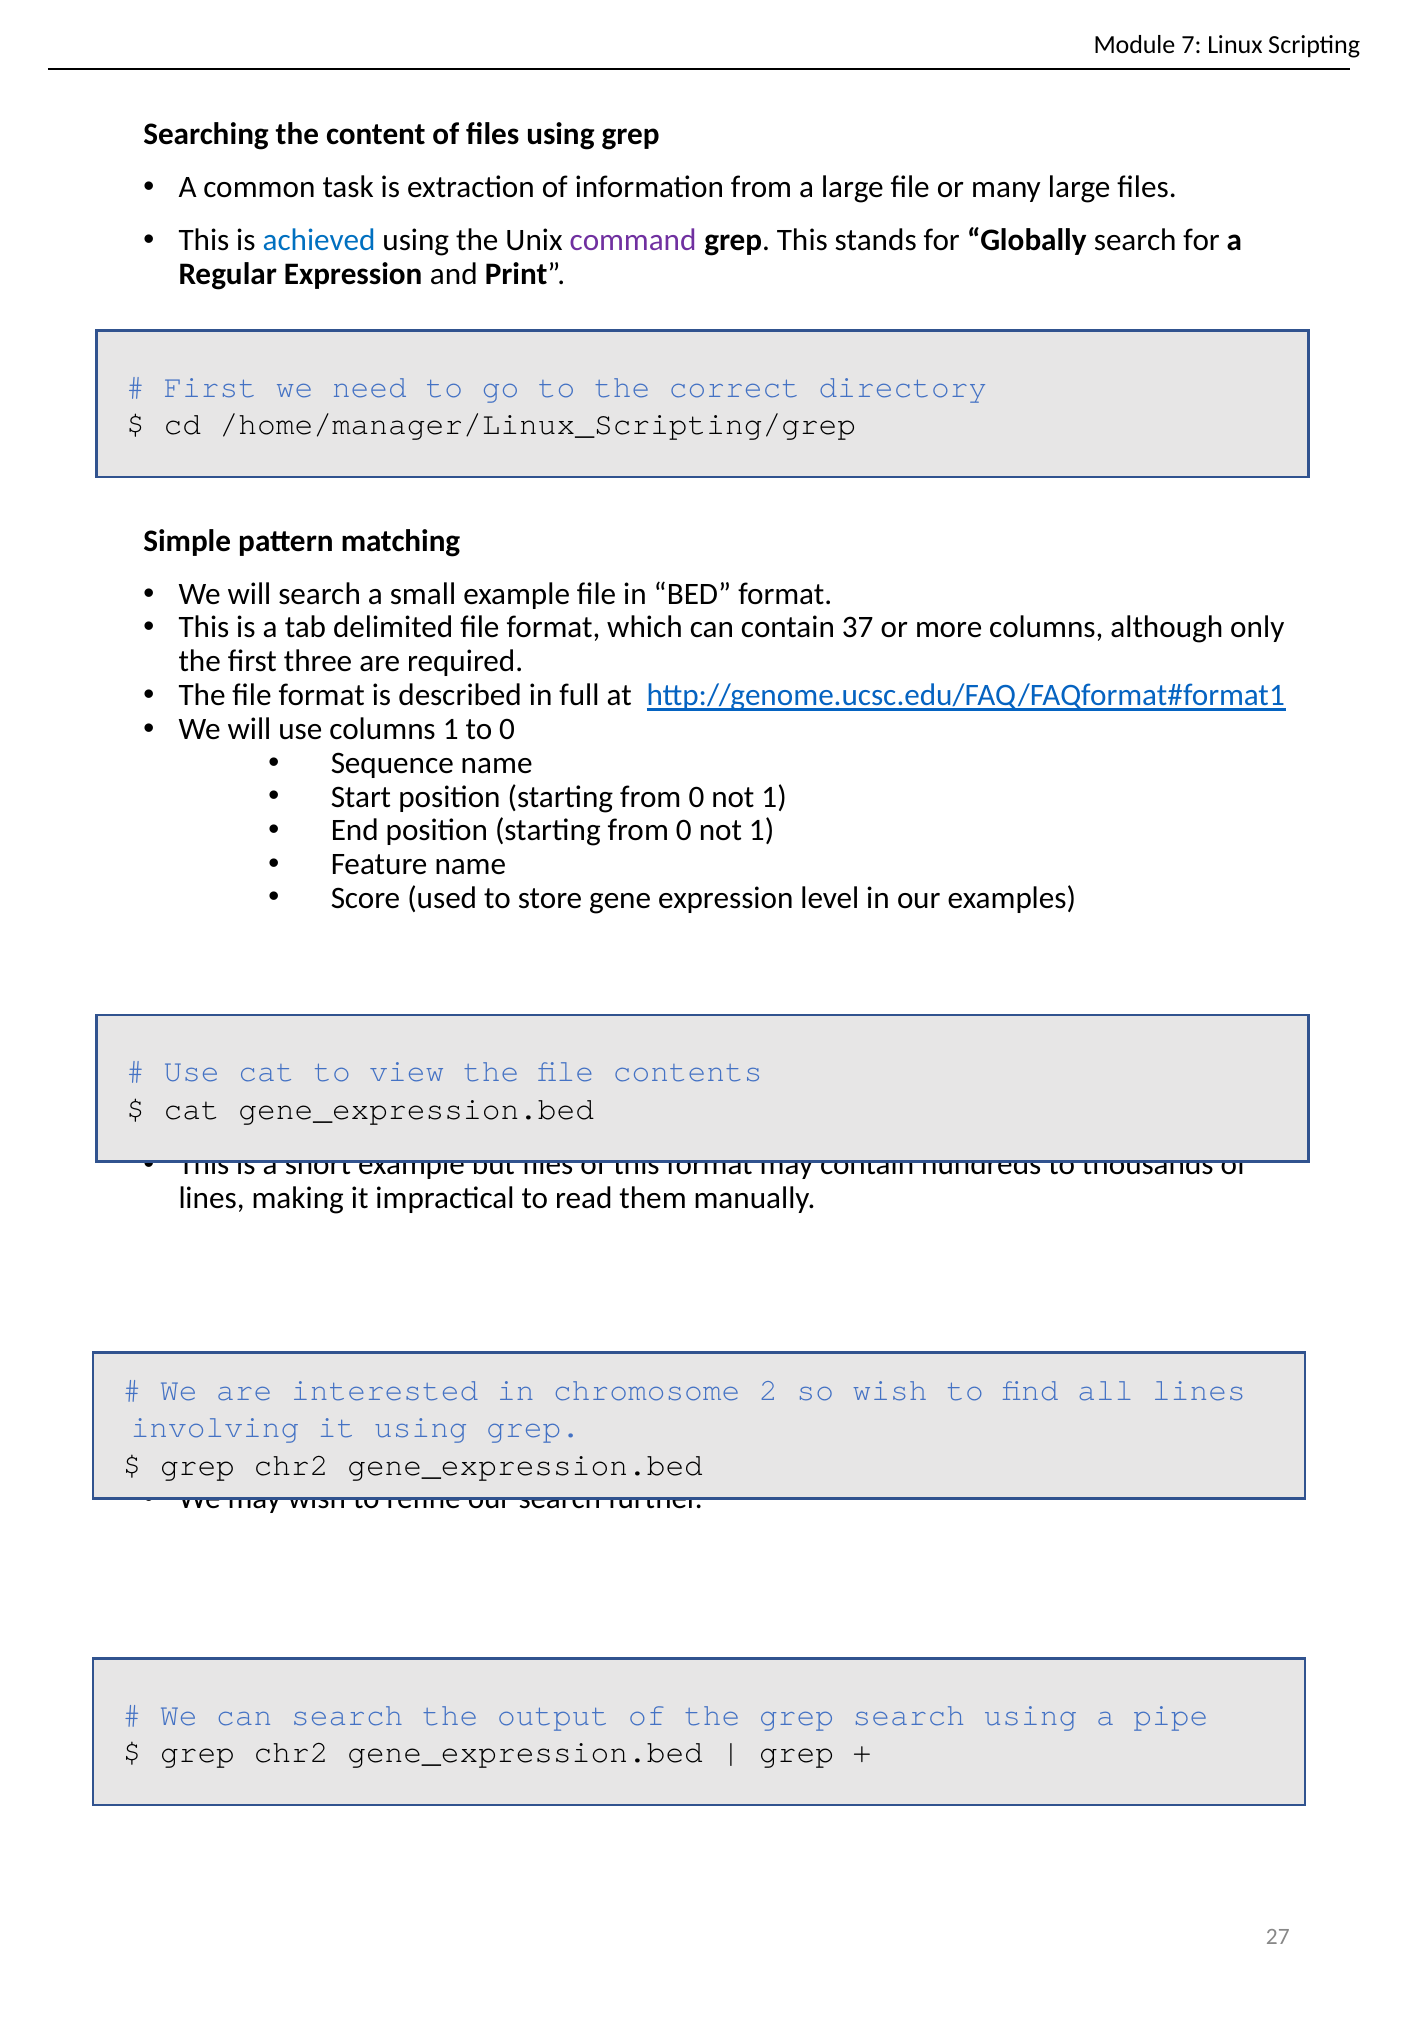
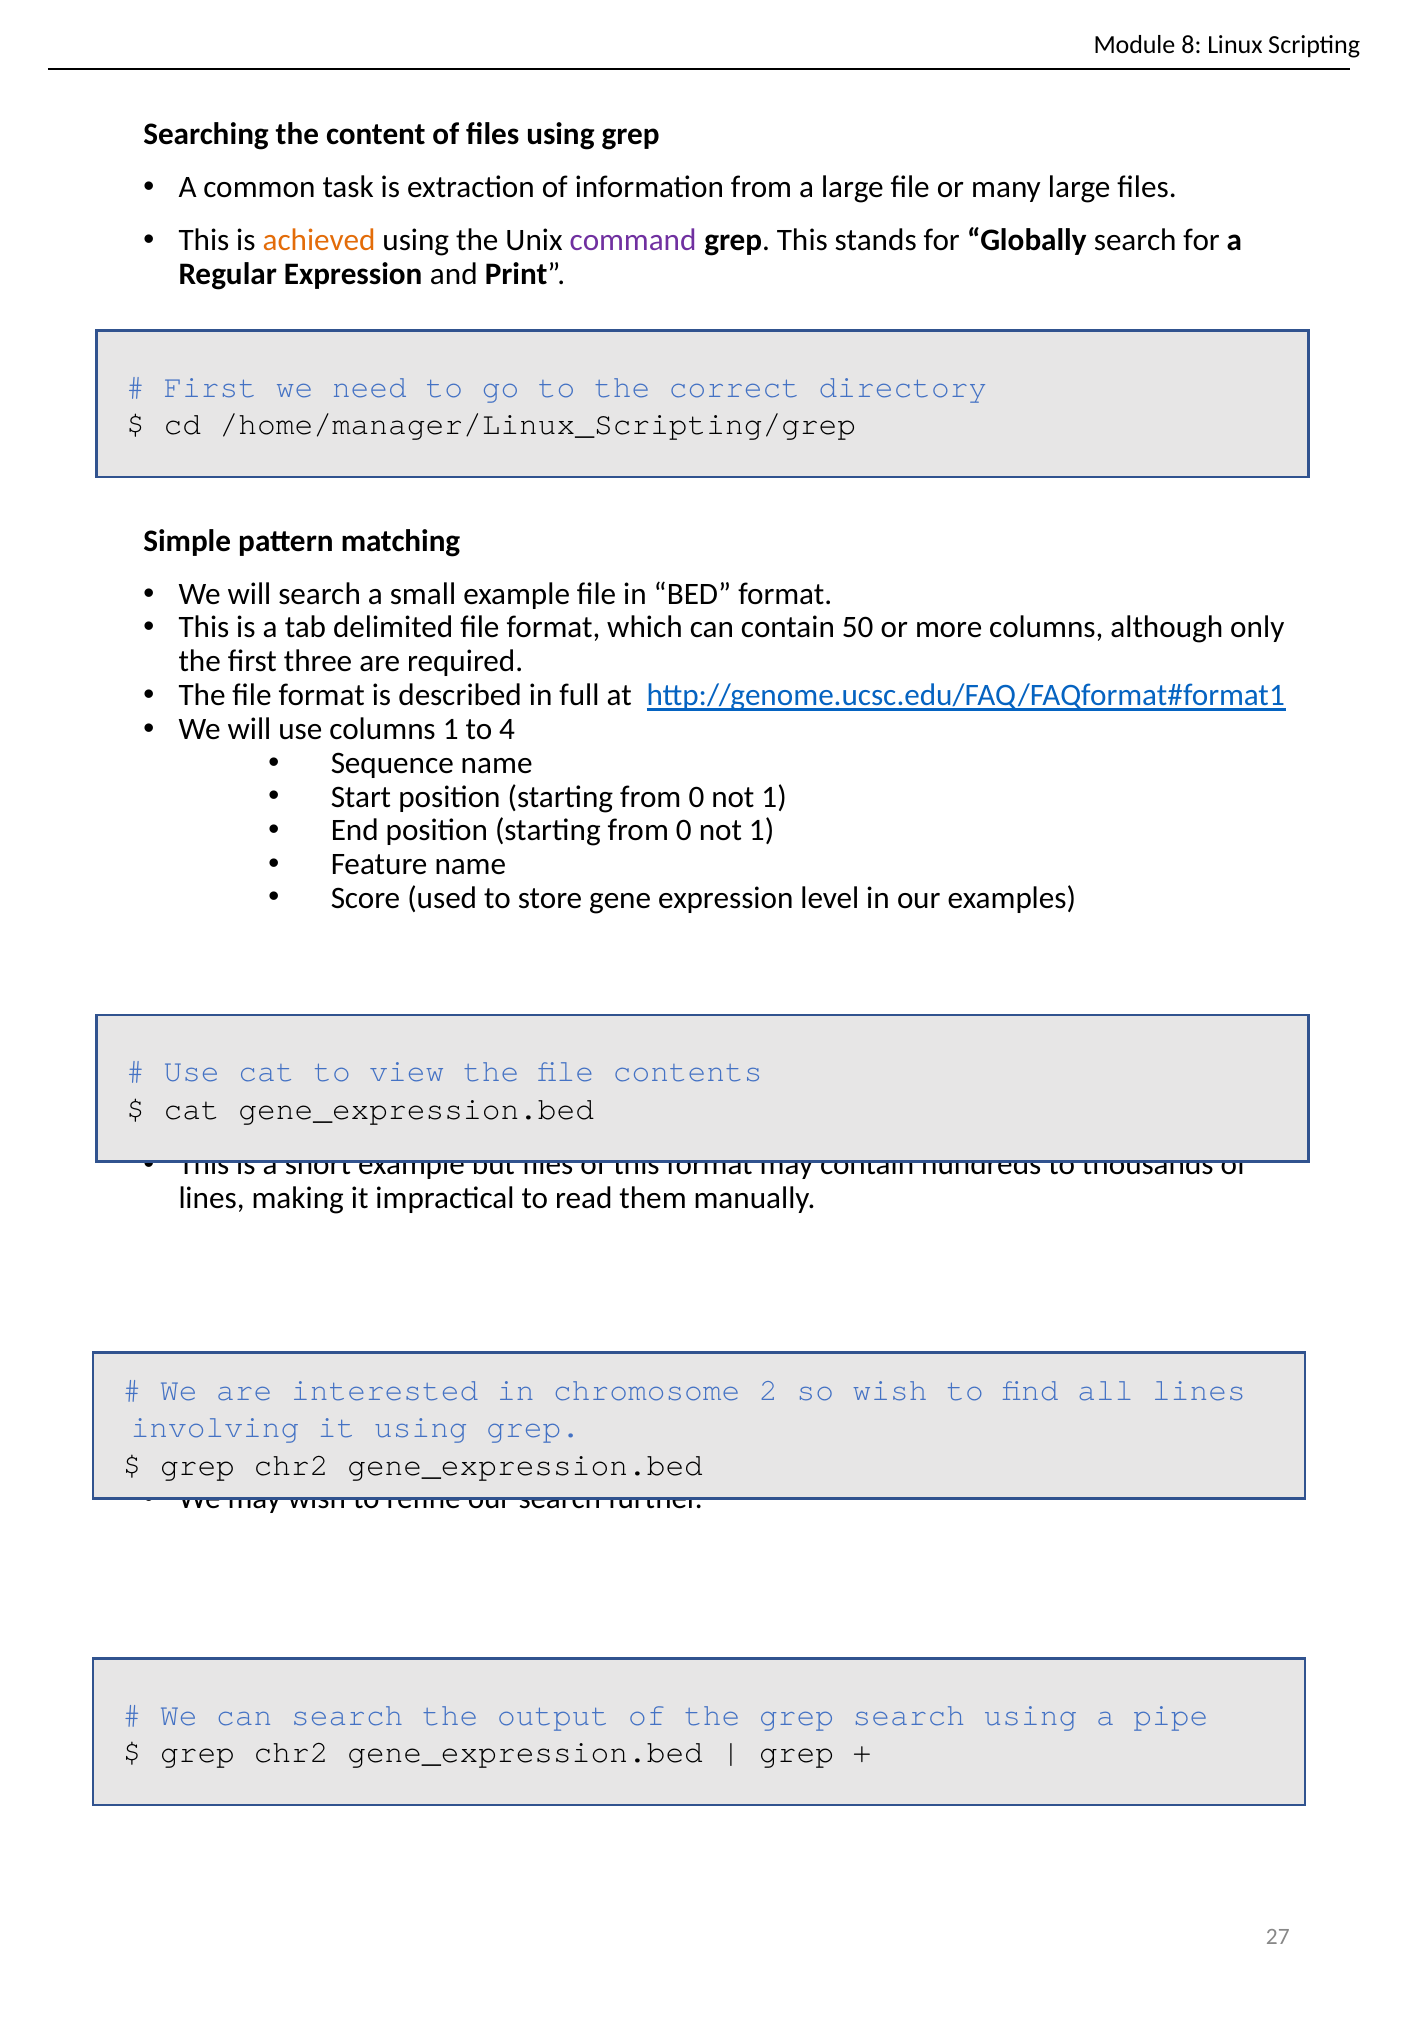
7: 7 -> 8 (1191, 45)
achieved colour: blue -> orange (319, 241)
37: 37 -> 50 (858, 628)
to 0: 0 -> 4 (507, 729)
